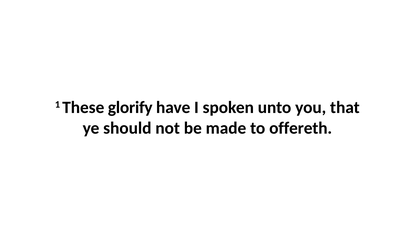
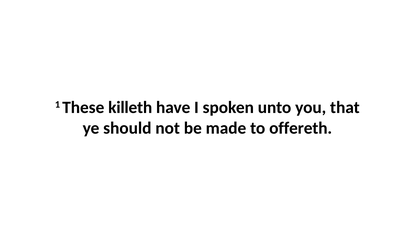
glorify: glorify -> killeth (130, 108)
